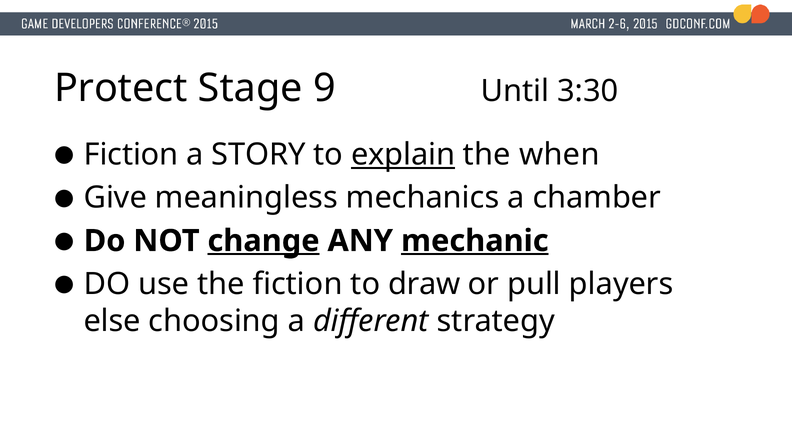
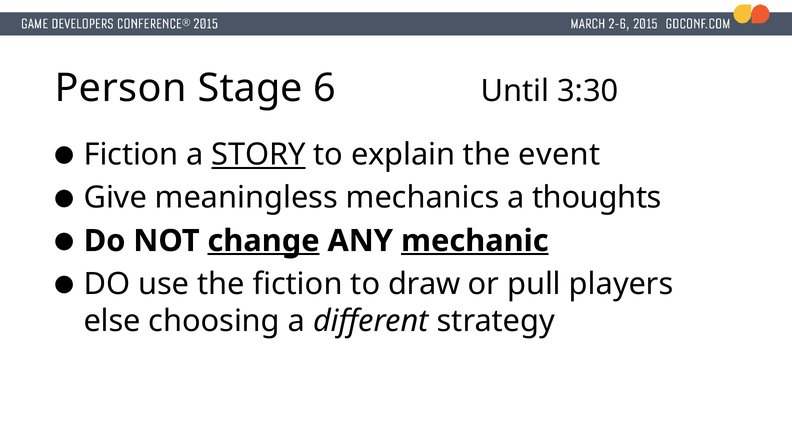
Protect: Protect -> Person (121, 88)
9: 9 -> 6 (324, 88)
STORY underline: none -> present (259, 155)
explain underline: present -> none (403, 155)
when: when -> event (559, 155)
chamber: chamber -> thoughts (597, 198)
